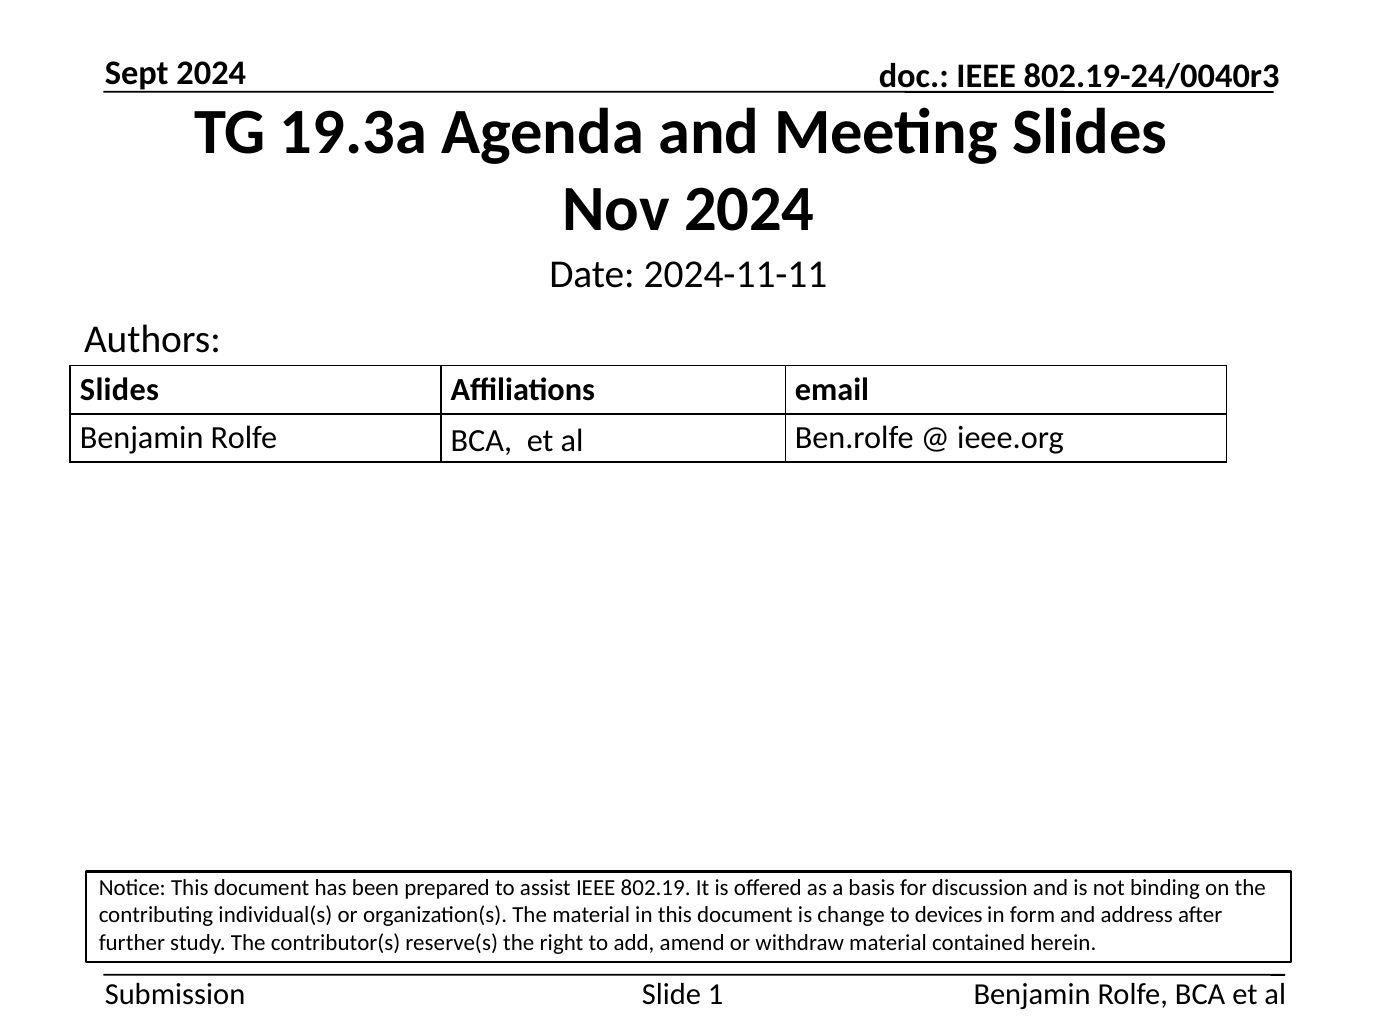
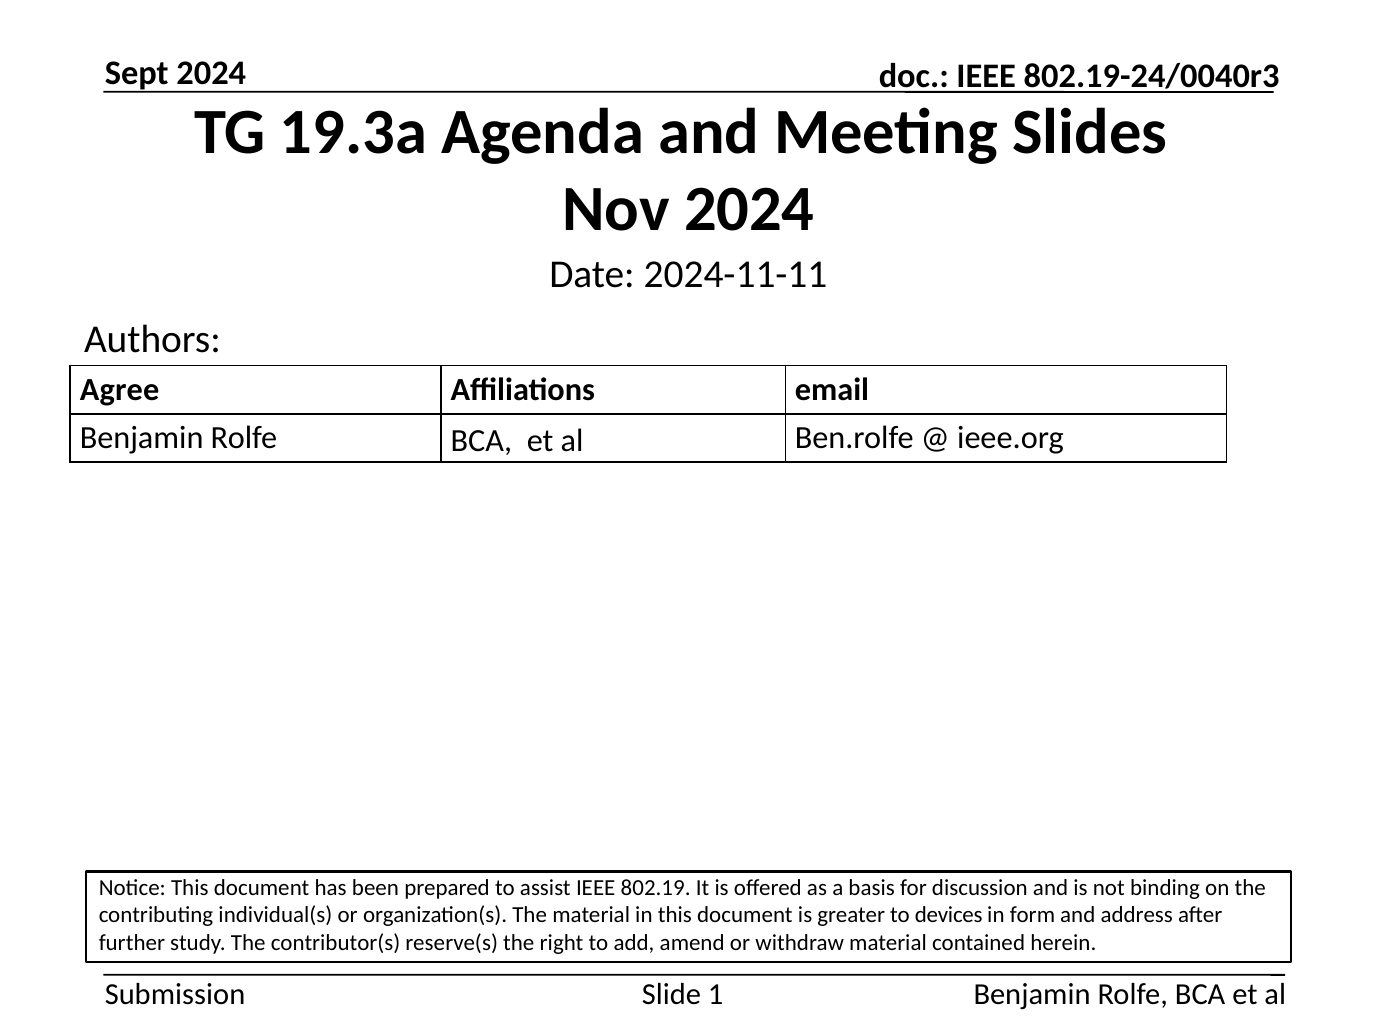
Slides: Slides -> Agree (120, 390)
change: change -> greater (851, 916)
